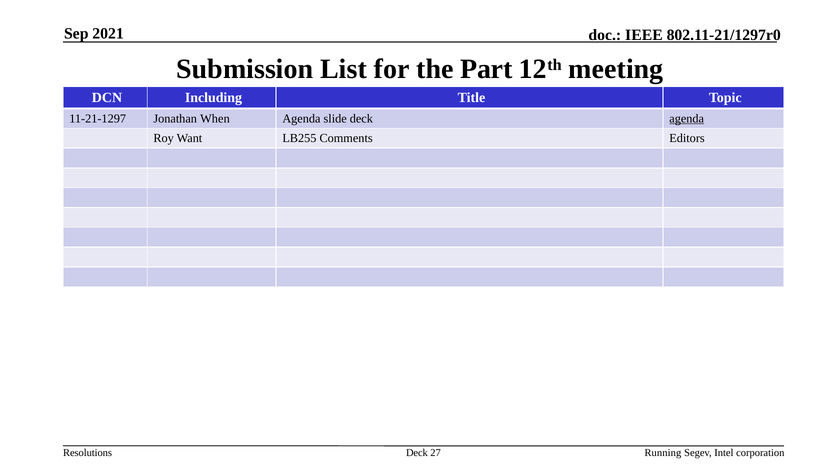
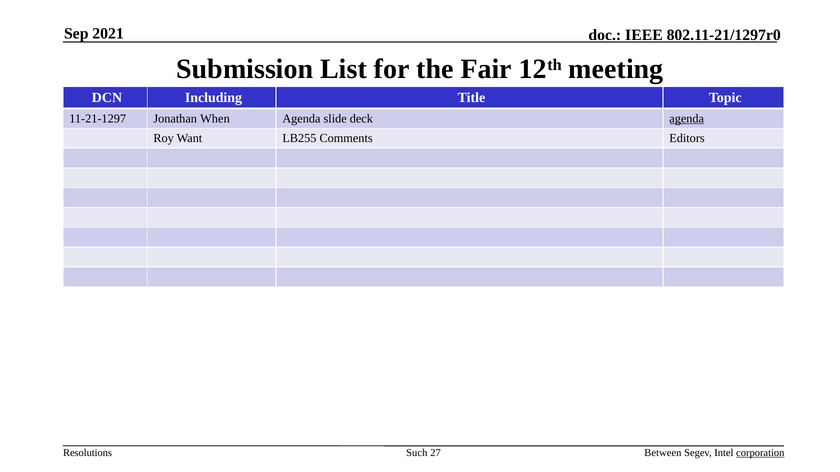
Part: Part -> Fair (486, 69)
Deck: Deck -> Such (417, 453)
Running: Running -> Between (663, 453)
corporation underline: none -> present (760, 453)
